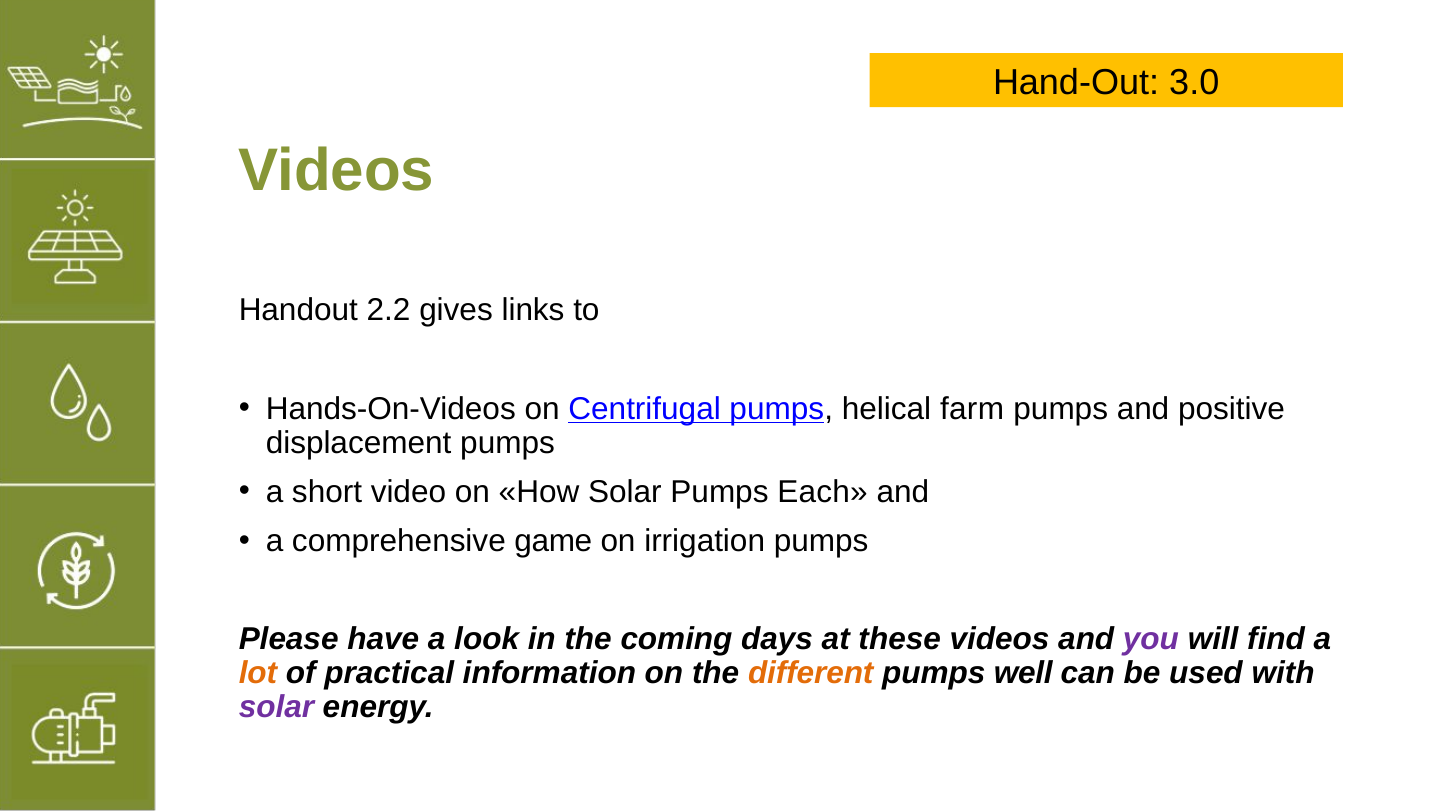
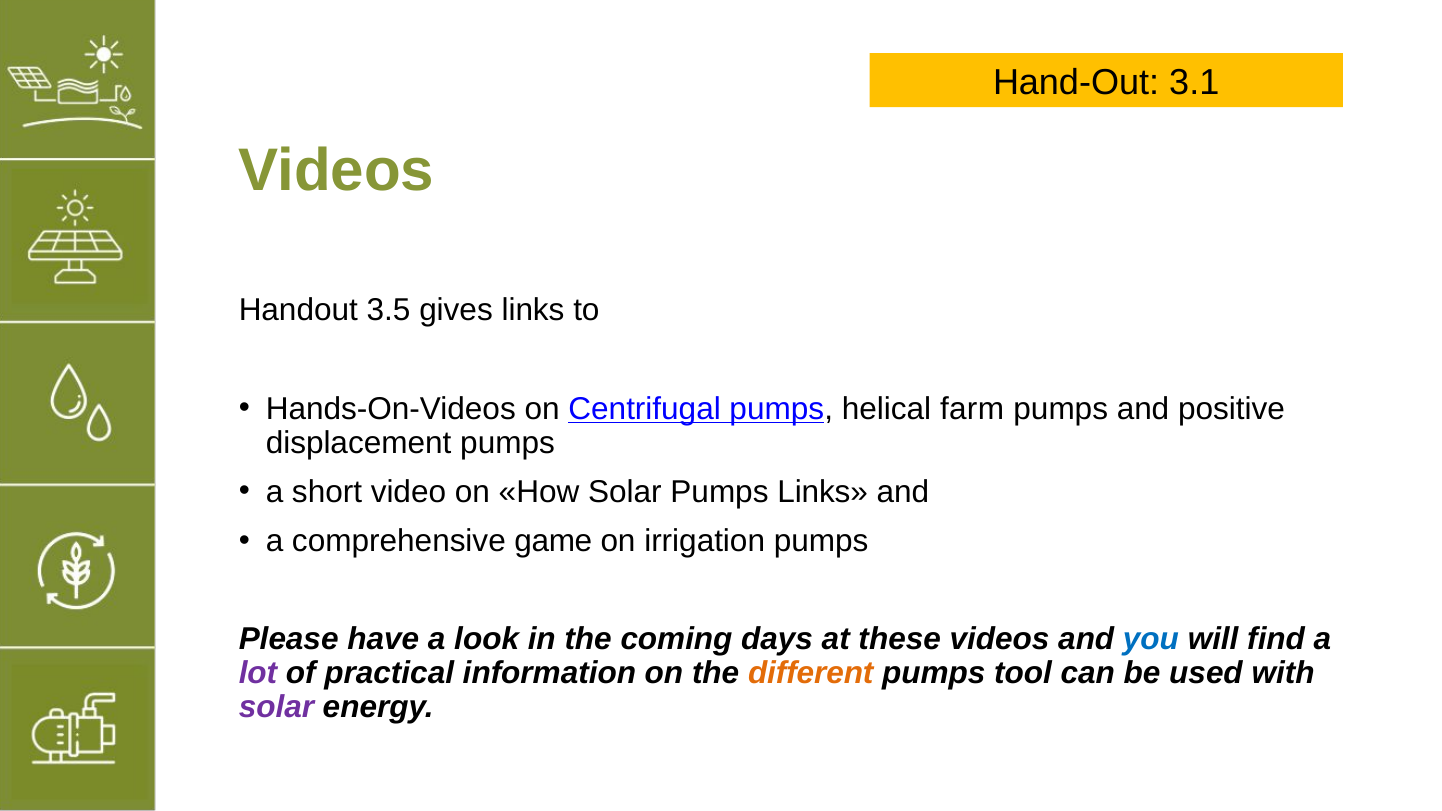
3.0: 3.0 -> 3.1 (1194, 83)
2.2: 2.2 -> 3.5 (389, 311)
Pumps Each: Each -> Links (823, 492)
you colour: purple -> blue (1151, 639)
lot colour: orange -> purple (258, 673)
well: well -> tool (1023, 673)
